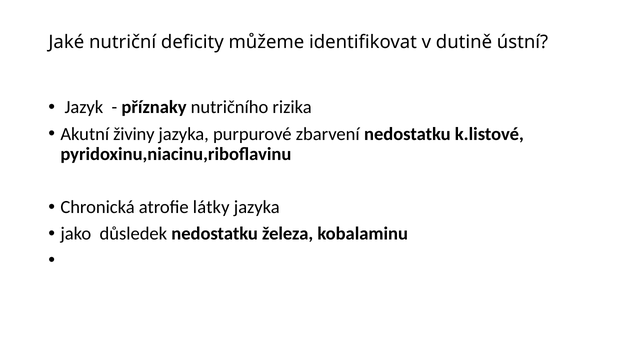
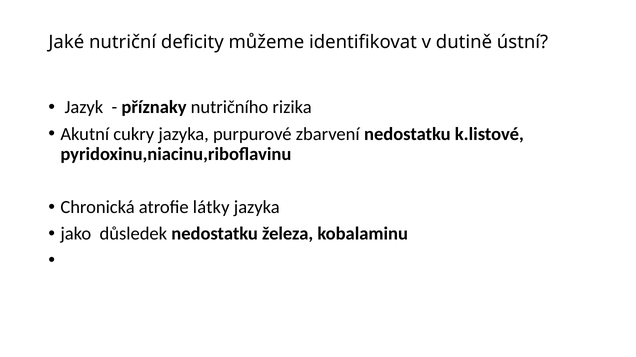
živiny: živiny -> cukry (134, 134)
